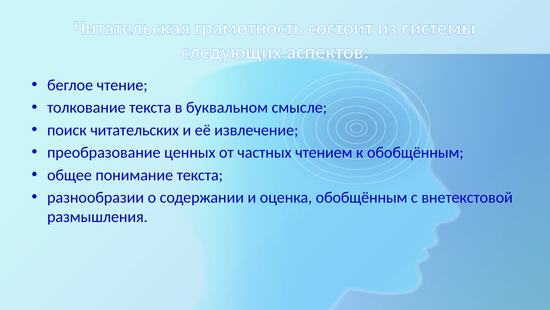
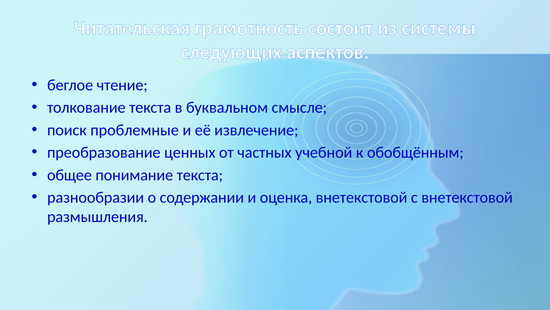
читательских: читательских -> проблемные (135, 130)
чтением: чтением -> учебной (324, 152)
оценка обобщённым: обобщённым -> внетекстовой (362, 197)
